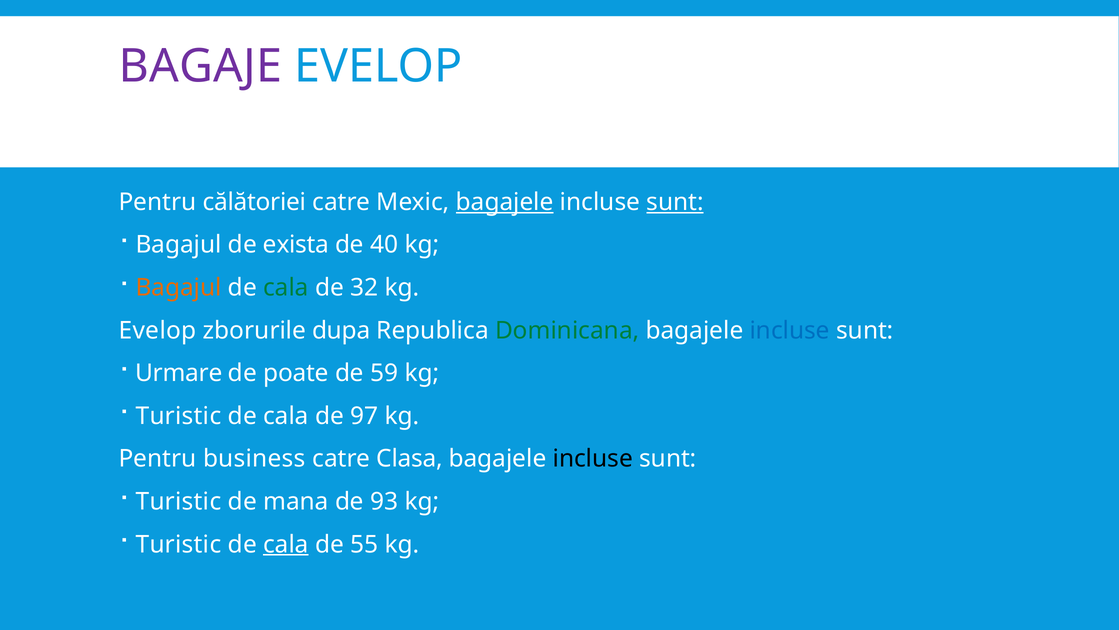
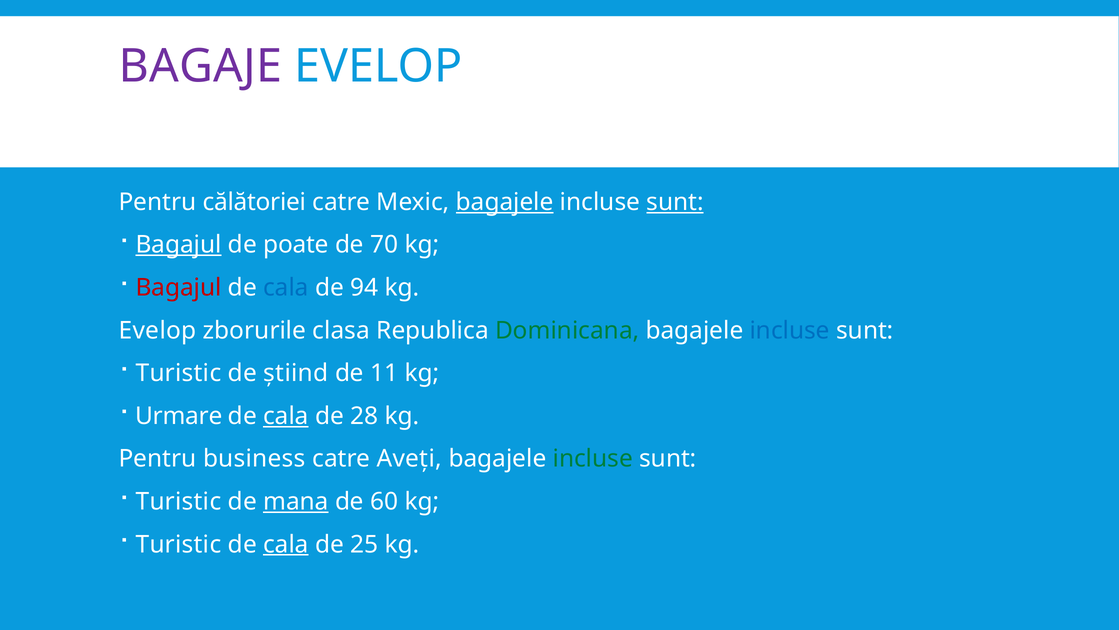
Bagajul underline: none -> present (179, 245)
exista: exista -> poate (296, 245)
40: 40 -> 70 (384, 245)
Bagajul colour: orange -> red (179, 287)
cala colour: green -> blue (286, 287)
32: 32 -> 94 (364, 287)
dupa: dupa -> clasa (341, 330)
Urmare: Urmare -> Turistic (179, 373)
poate: poate -> știind (296, 373)
59: 59 -> 11 (384, 373)
Turistic: Turistic -> Urmare (179, 416)
cala underline: none -> present (286, 416)
97: 97 -> 28 (364, 416)
Clasa: Clasa -> Aveți (409, 458)
incluse colour: black -> green (593, 458)
mana underline: none -> present (296, 501)
93: 93 -> 60 (384, 501)
55: 55 -> 25 (364, 544)
